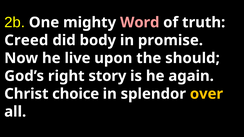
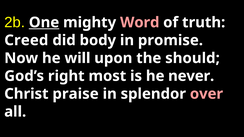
One underline: none -> present (44, 22)
live: live -> will (77, 58)
story: story -> most (107, 76)
again: again -> never (191, 76)
choice: choice -> praise (76, 94)
over colour: yellow -> pink (206, 94)
